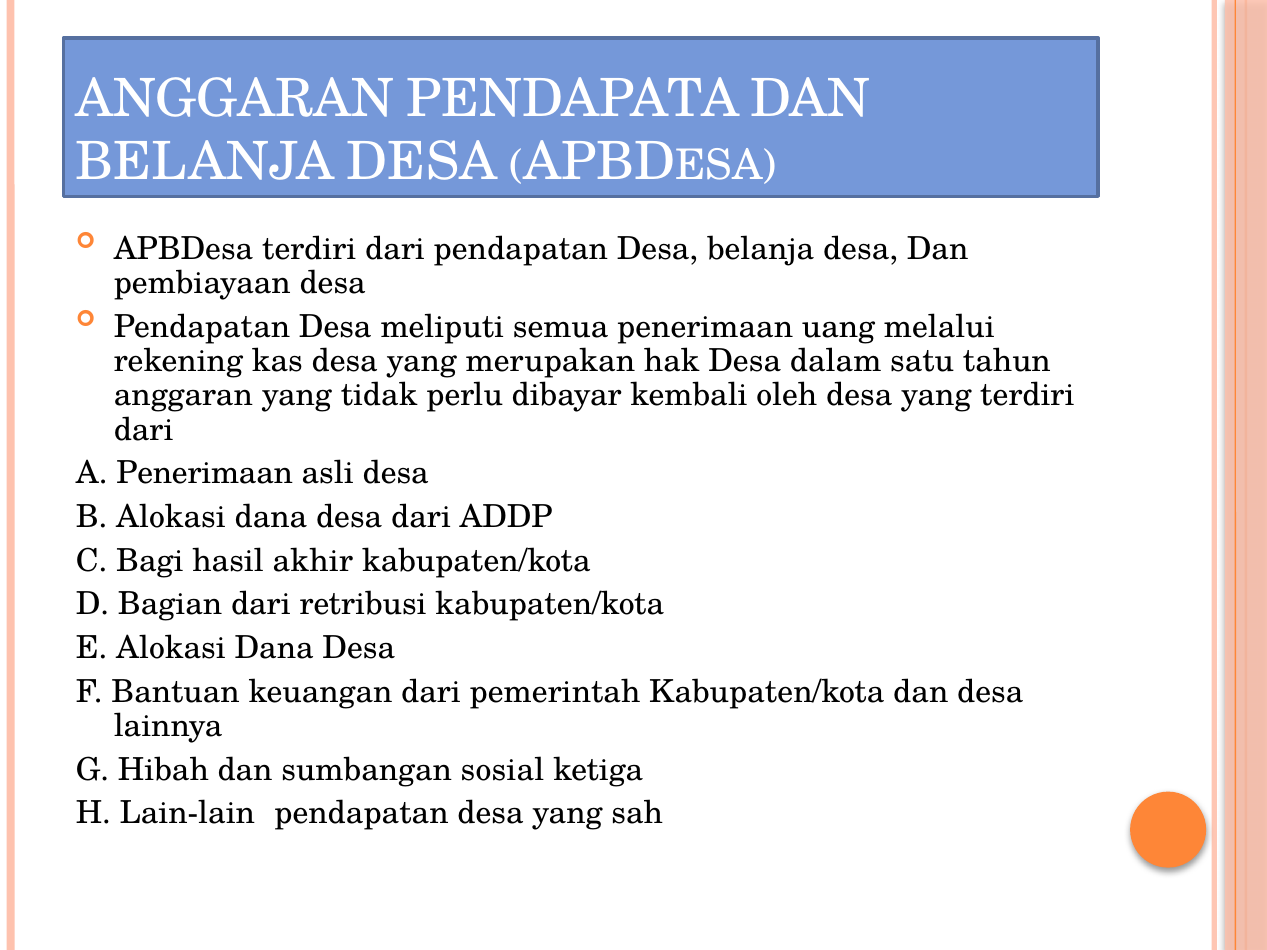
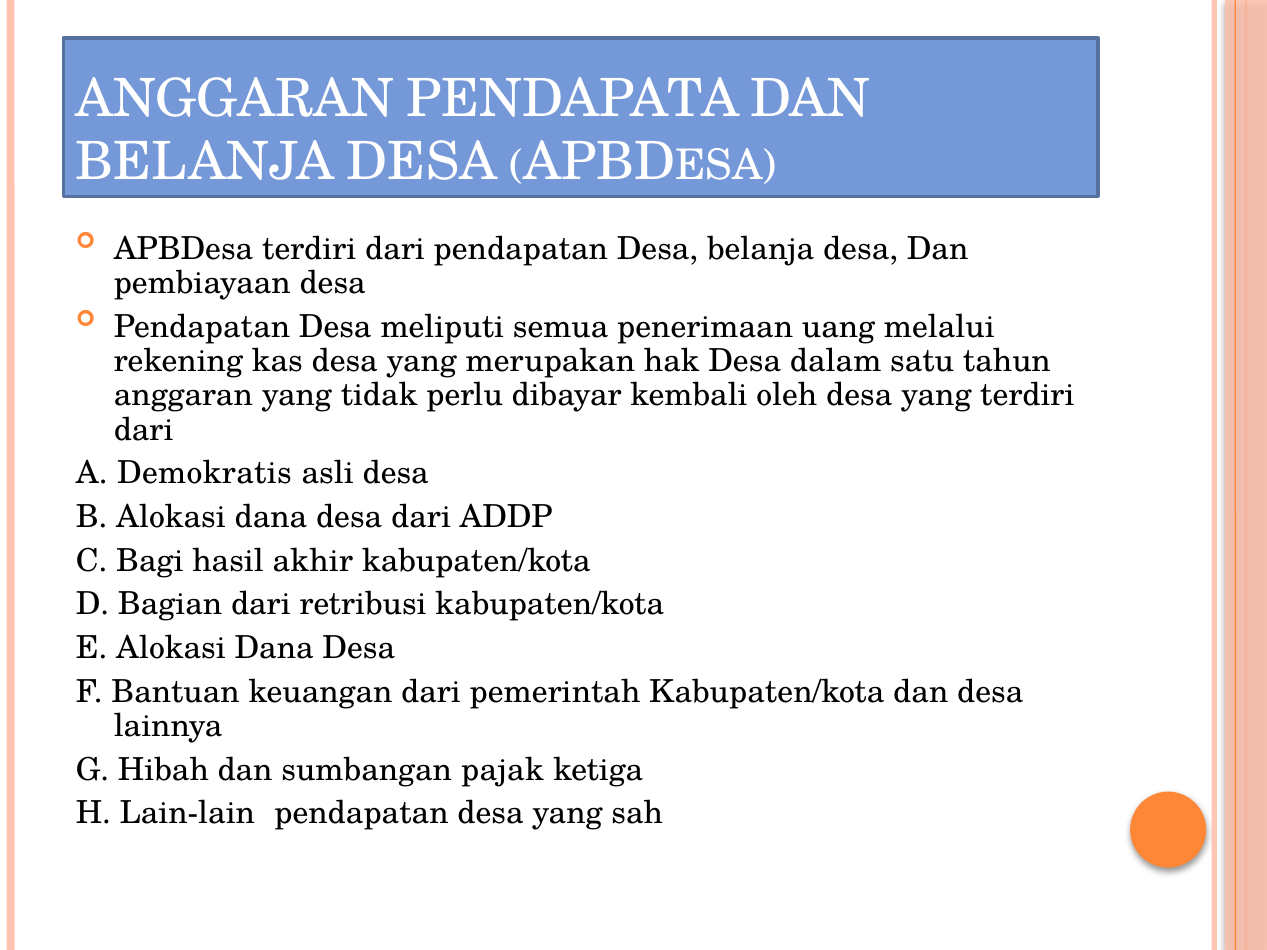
A Penerimaan: Penerimaan -> Demokratis (204, 473)
sosial: sosial -> pajak (502, 770)
